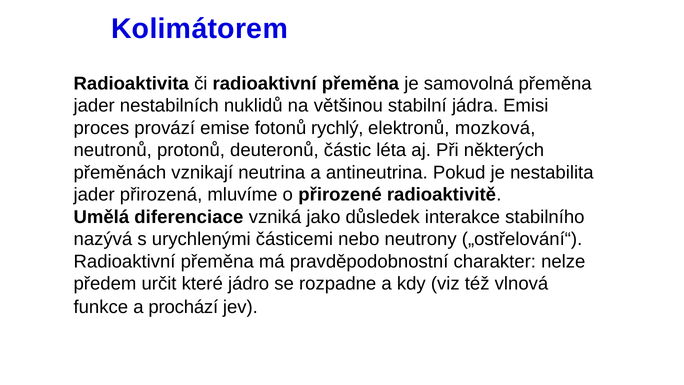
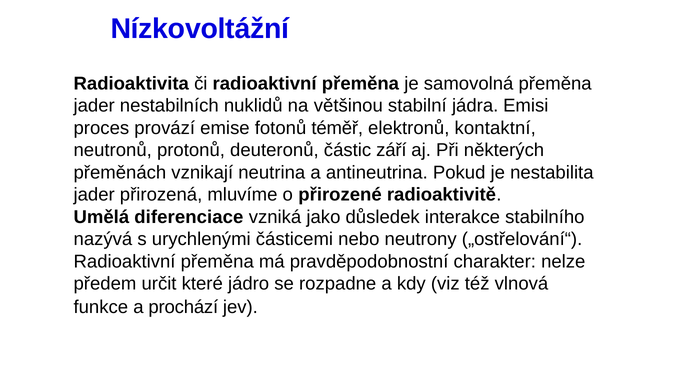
Kolimátorem: Kolimátorem -> Nízkovoltážní (200, 29)
rychlý: rychlý -> téměř (337, 128)
mozková: mozková -> kontaktní (495, 128)
léta: léta -> září (391, 150)
